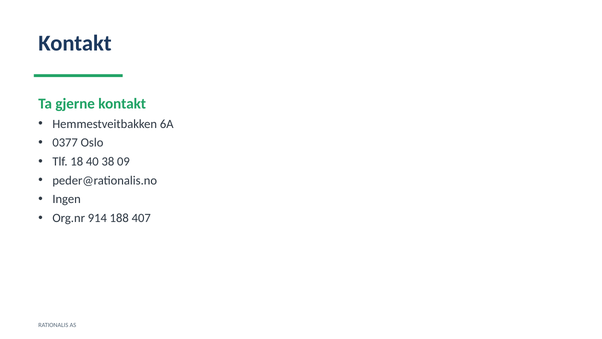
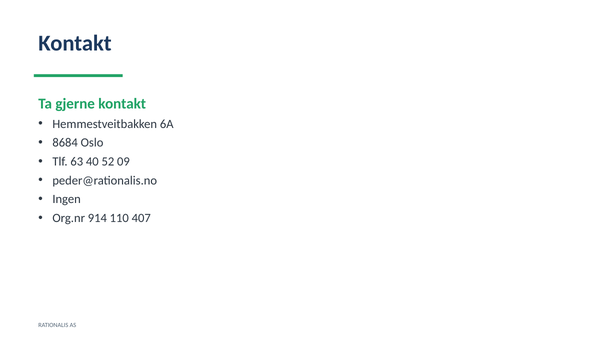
0377: 0377 -> 8684 (65, 143)
18: 18 -> 63 (77, 161)
38: 38 -> 52 (108, 161)
188: 188 -> 110 (119, 218)
